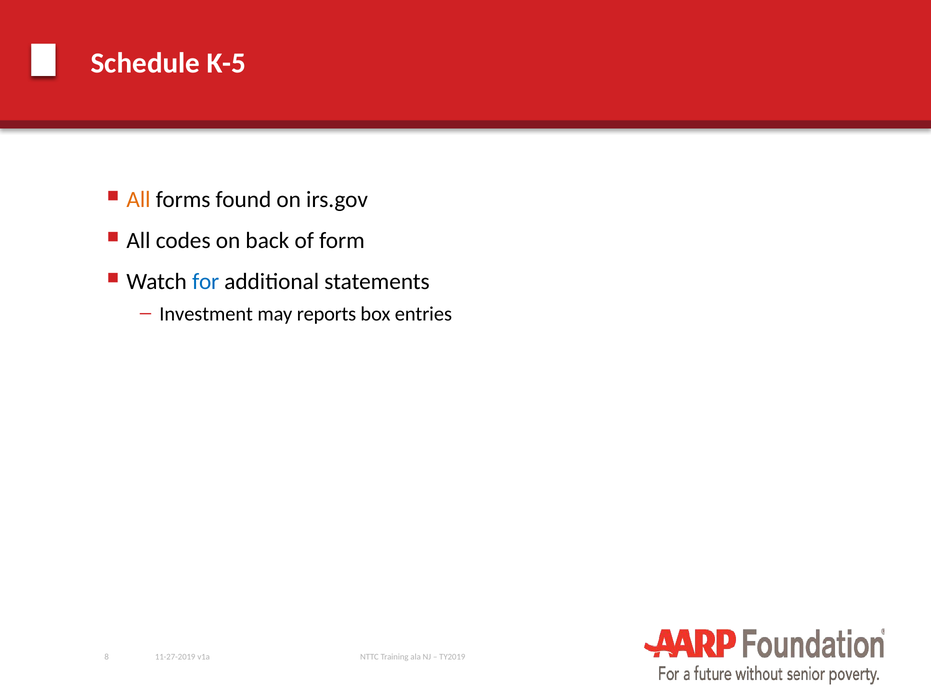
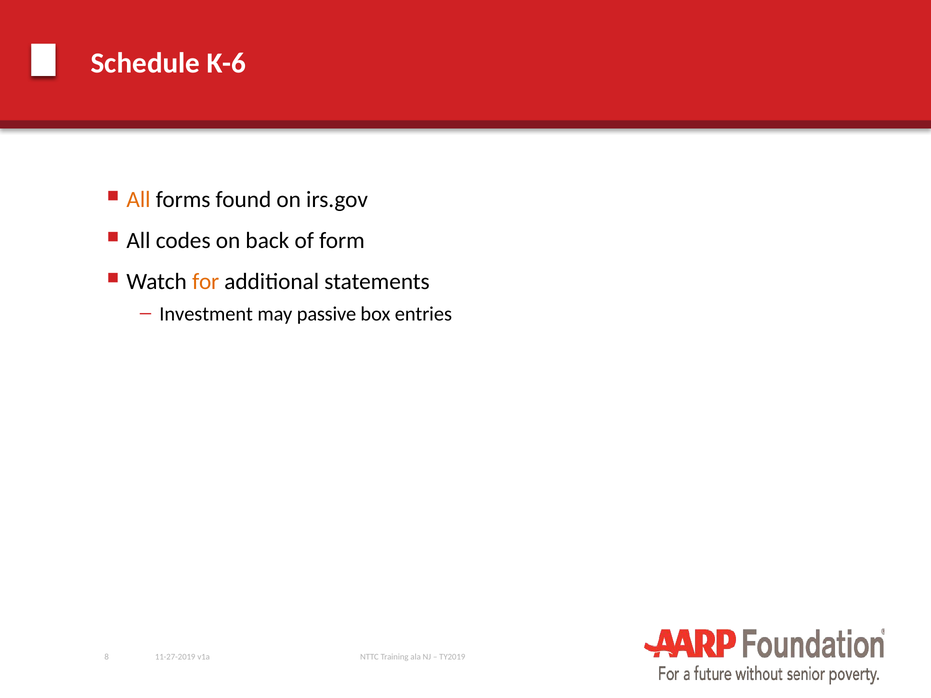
K-5: K-5 -> K-6 (226, 63)
for colour: blue -> orange (206, 282)
reports: reports -> passive (327, 314)
